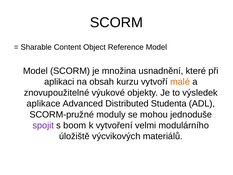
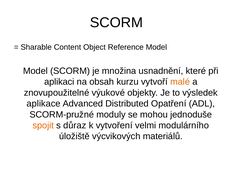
Studenta: Studenta -> Opatření (169, 103)
spojit colour: purple -> orange (43, 125)
boom: boom -> důraz (75, 125)
